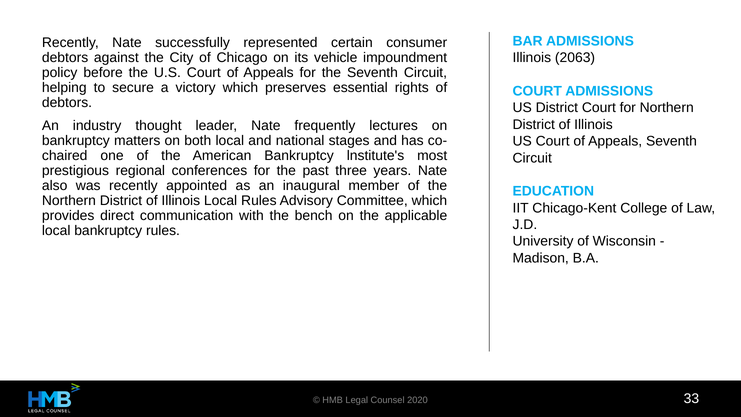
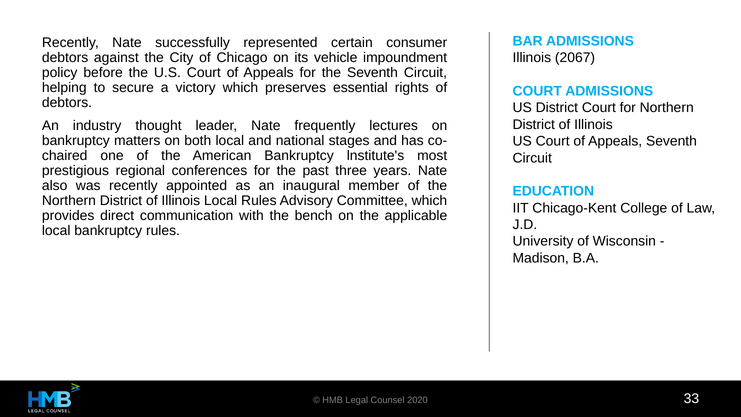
2063: 2063 -> 2067 (575, 58)
